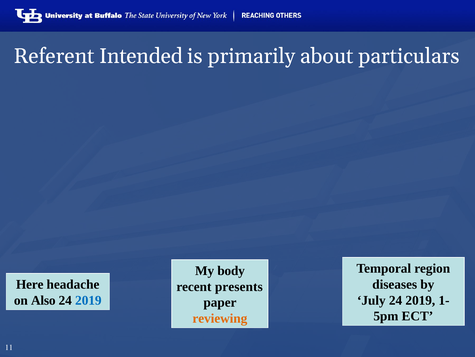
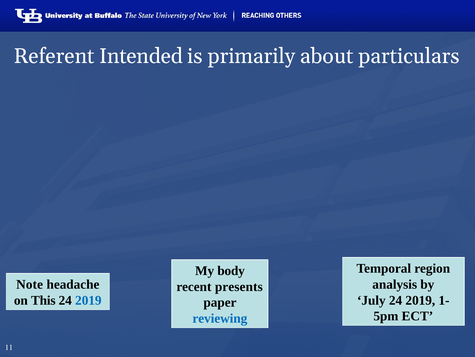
diseases: diseases -> analysis (395, 284)
Here: Here -> Note (30, 284)
Also: Also -> This (43, 300)
reviewing colour: orange -> blue (220, 318)
